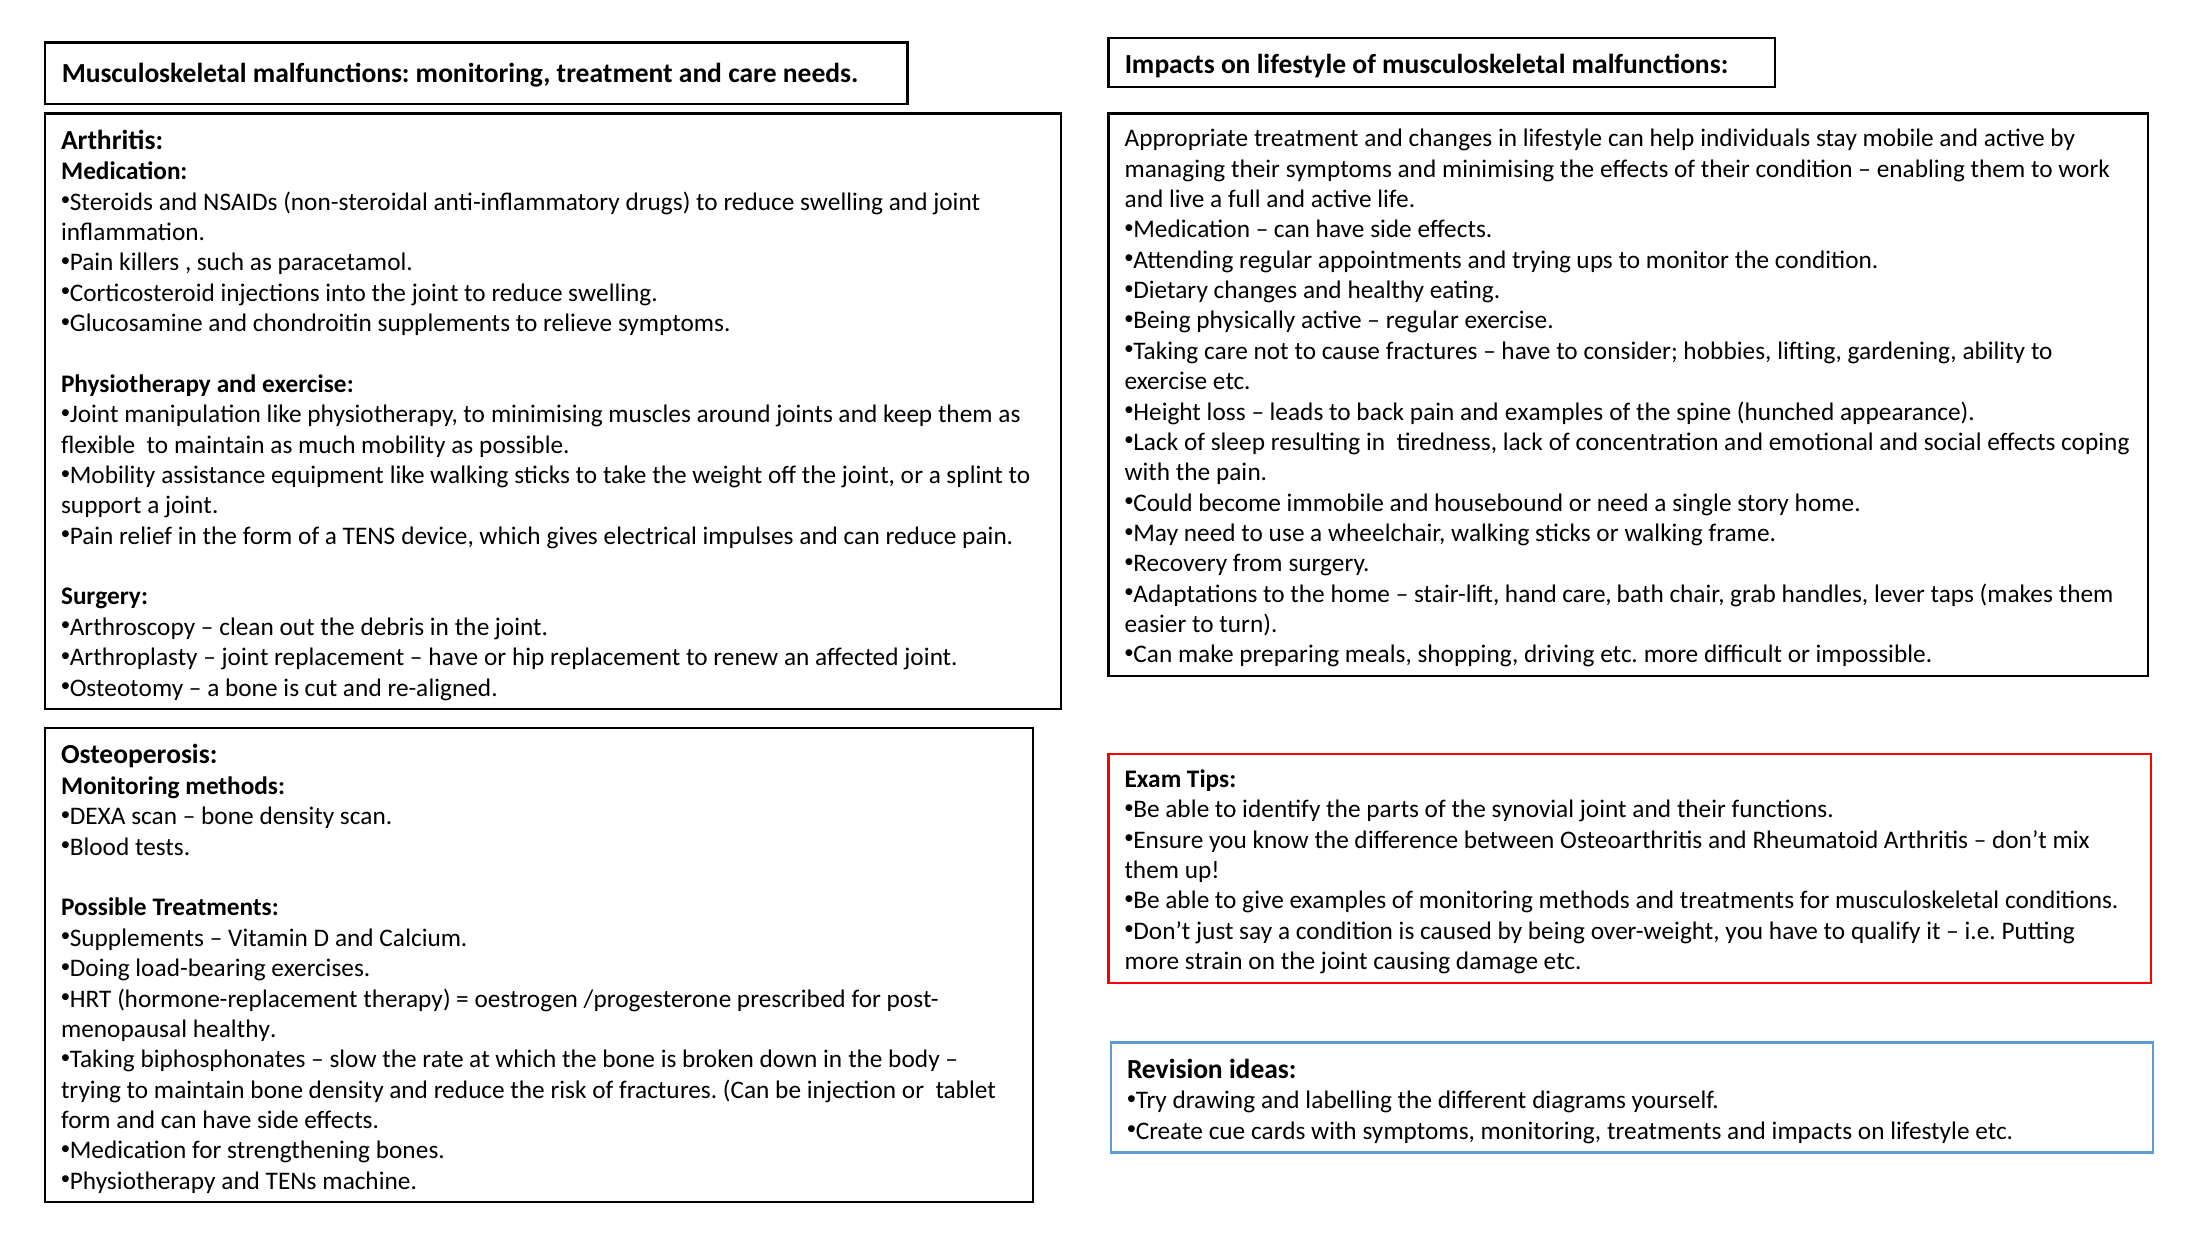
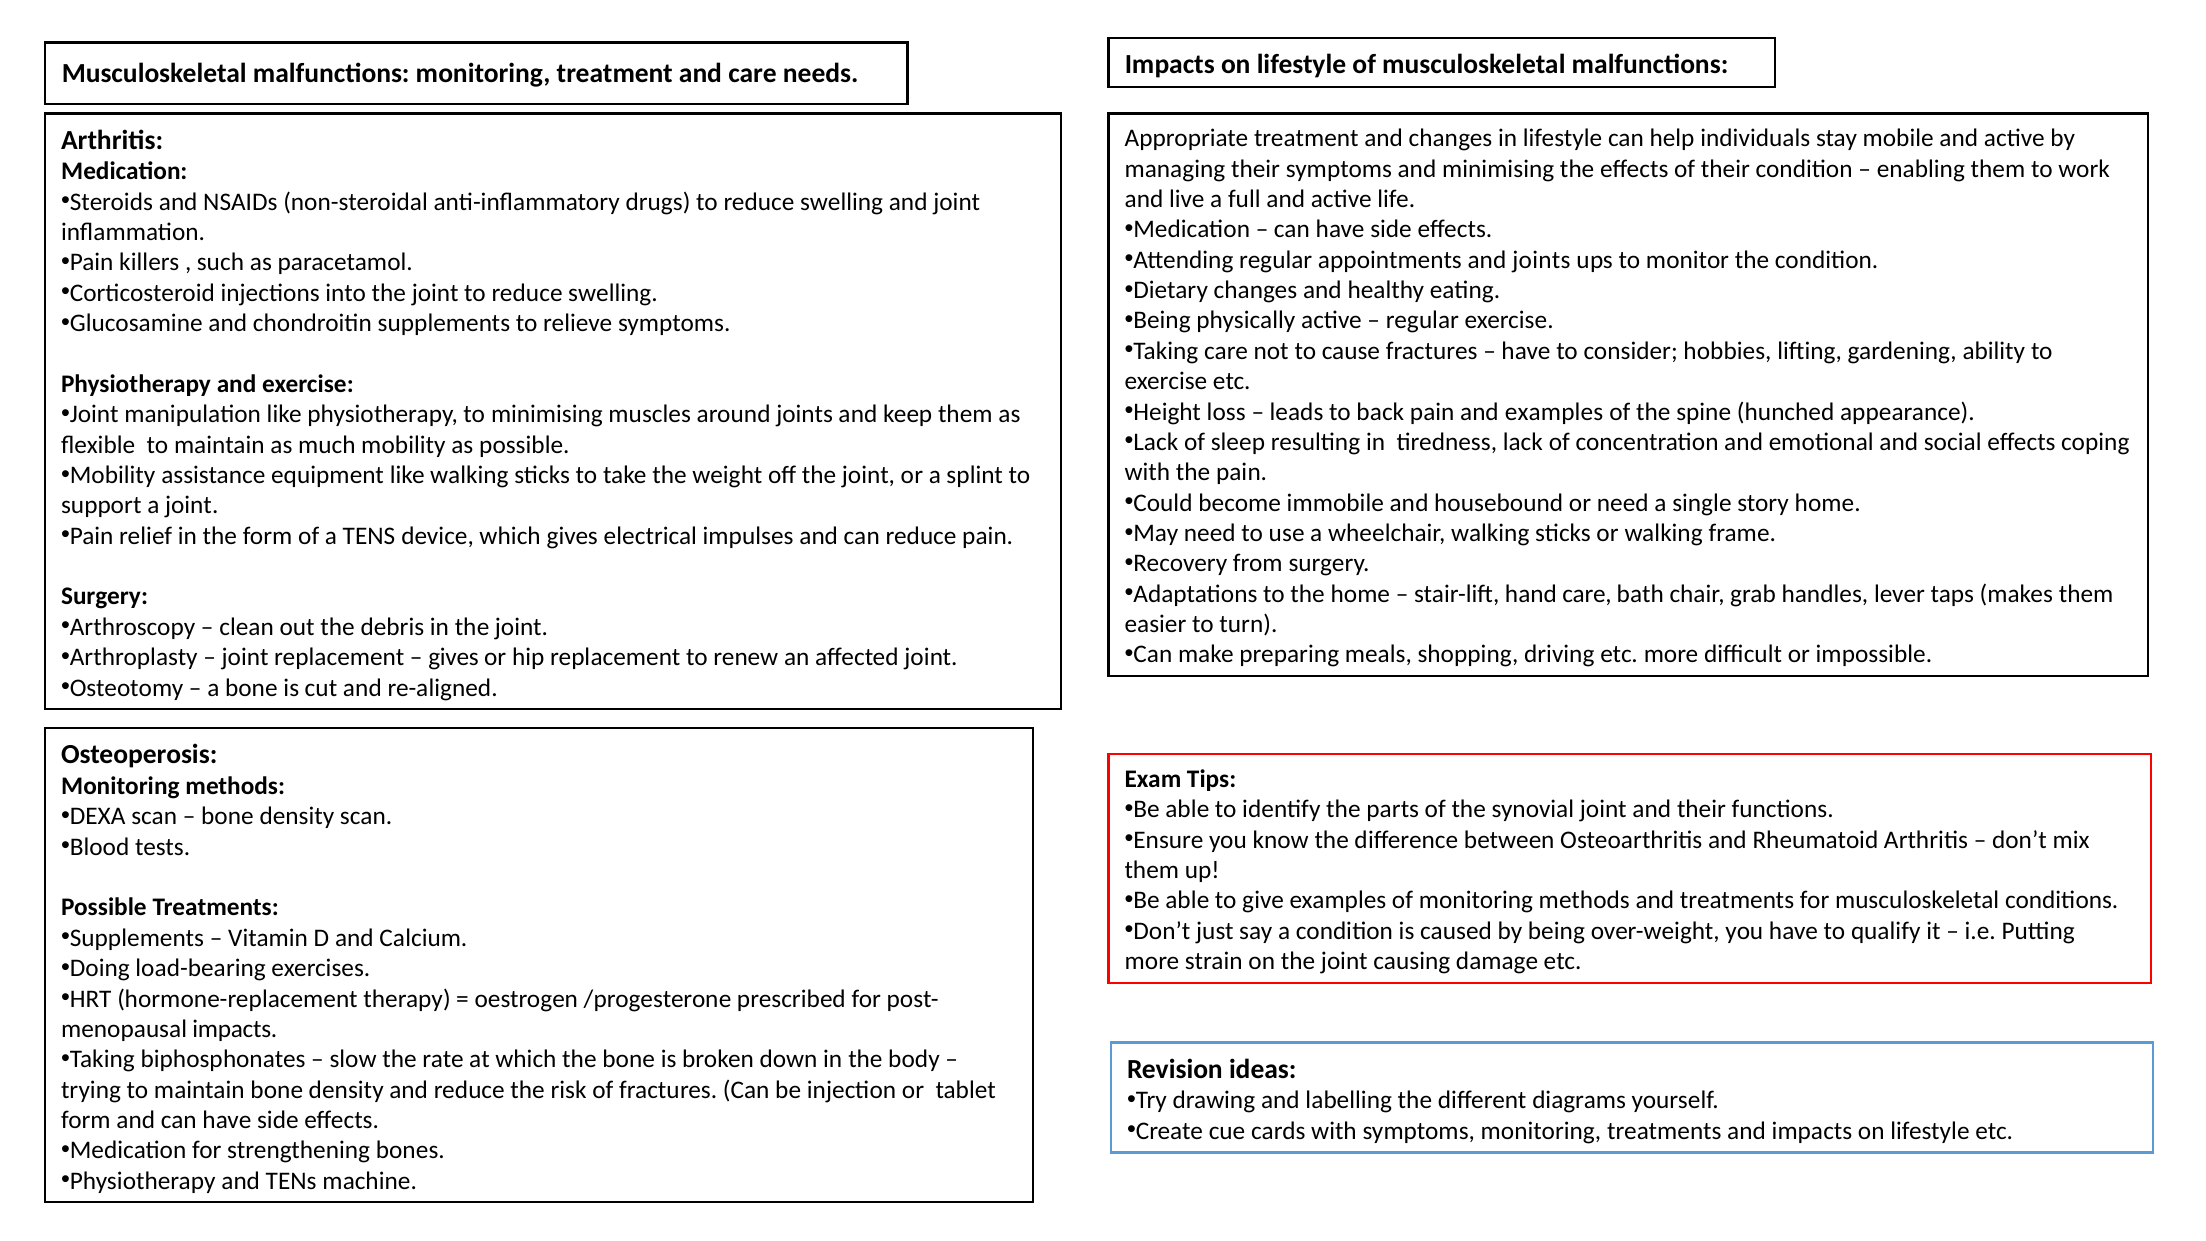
and trying: trying -> joints (1541, 260)
have: have -> gives (454, 657)
healthy: healthy -> impacts (235, 1029)
